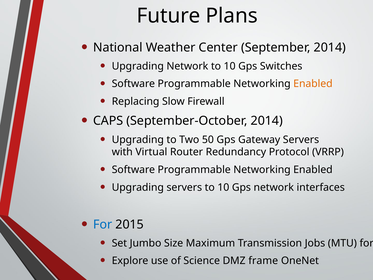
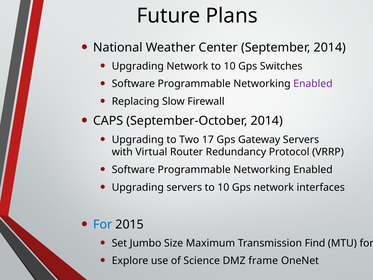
Enabled colour: orange -> purple (313, 84)
50: 50 -> 17 (208, 139)
Jobs: Jobs -> Find (315, 243)
